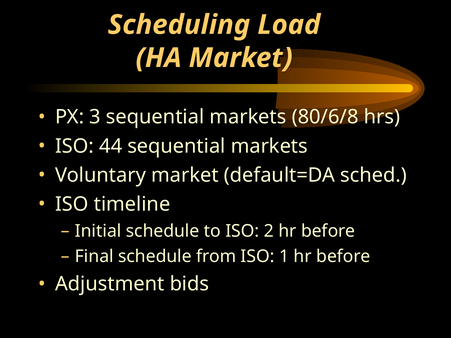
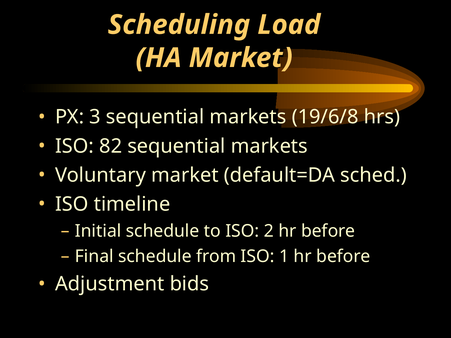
80/6/8: 80/6/8 -> 19/6/8 (325, 117)
44: 44 -> 82 (111, 146)
